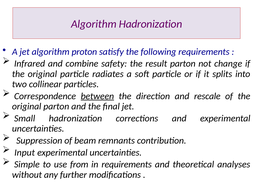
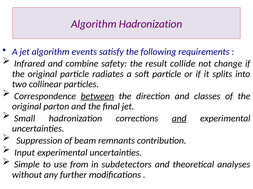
proton: proton -> events (84, 52)
result parton: parton -> collide (183, 64)
rescale: rescale -> classes (207, 96)
and underline: none -> present (179, 119)
in requirements: requirements -> subdetectors (127, 165)
